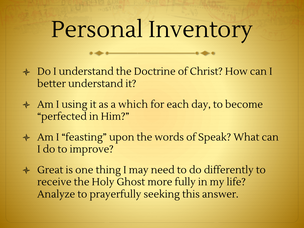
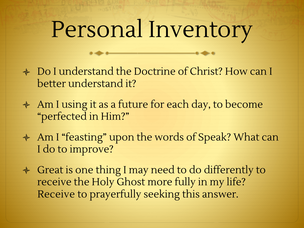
which: which -> future (133, 104)
Analyze: Analyze -> Receive (56, 194)
